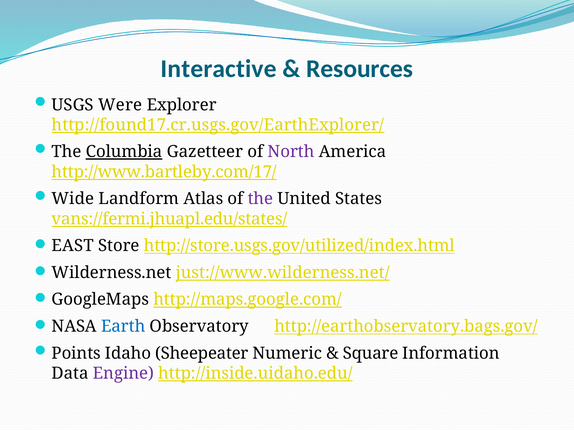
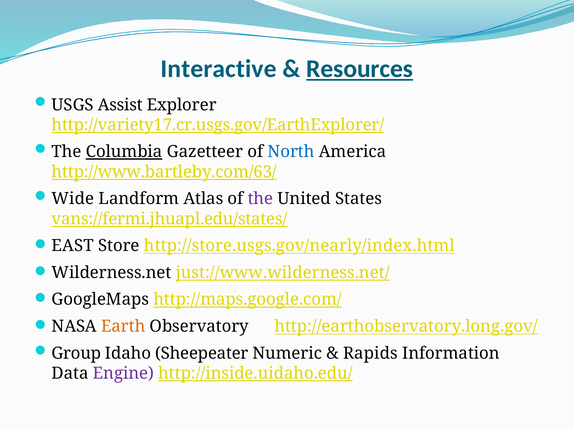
Resources underline: none -> present (360, 69)
Were: Were -> Assist (120, 105)
http://found17.cr.usgs.gov/EarthExplorer/: http://found17.cr.usgs.gov/EarthExplorer/ -> http://variety17.cr.usgs.gov/EarthExplorer/ (218, 125)
North colour: purple -> blue (291, 152)
http://www.bartleby.com/17/: http://www.bartleby.com/17/ -> http://www.bartleby.com/63/ (164, 172)
http://store.usgs.gov/utilized/index.html: http://store.usgs.gov/utilized/index.html -> http://store.usgs.gov/nearly/index.html (299, 246)
Earth colour: blue -> orange (123, 327)
http://earthobservatory.bags.gov/: http://earthobservatory.bags.gov/ -> http://earthobservatory.long.gov/ (406, 327)
Points: Points -> Group (76, 354)
Square: Square -> Rapids (370, 354)
